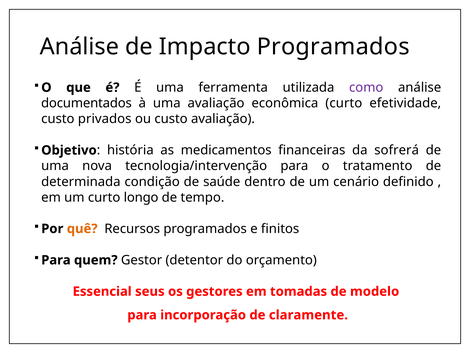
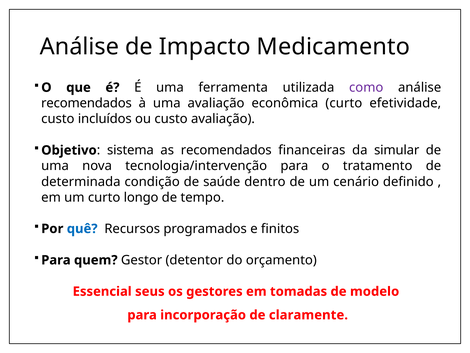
Impacto Programados: Programados -> Medicamento (333, 47)
documentados: documentados -> recomendados (86, 103)
privados: privados -> incluídos (105, 119)
história: história -> sistema (130, 150)
as medicamentos: medicamentos -> recomendados (226, 150)
sofrerá: sofrerá -> simular (397, 150)
quê colour: orange -> blue (82, 228)
